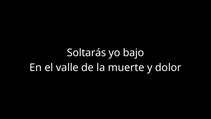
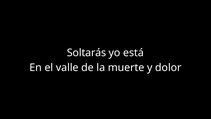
bajo: bajo -> está (133, 53)
